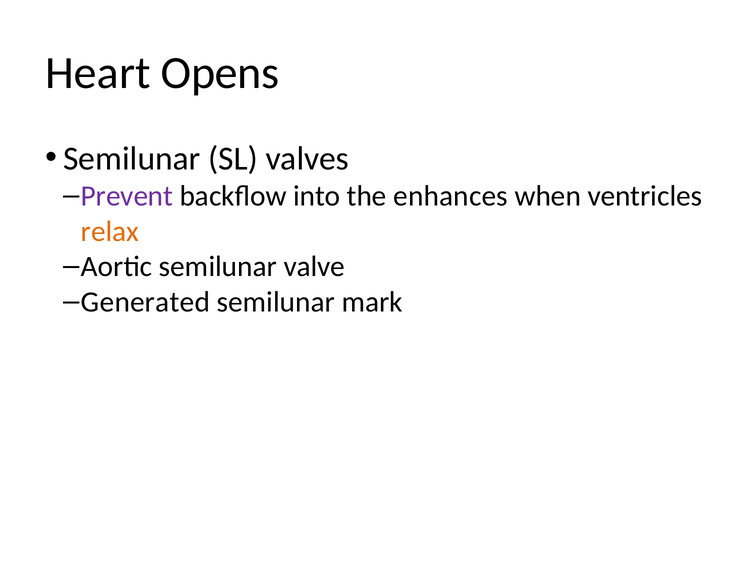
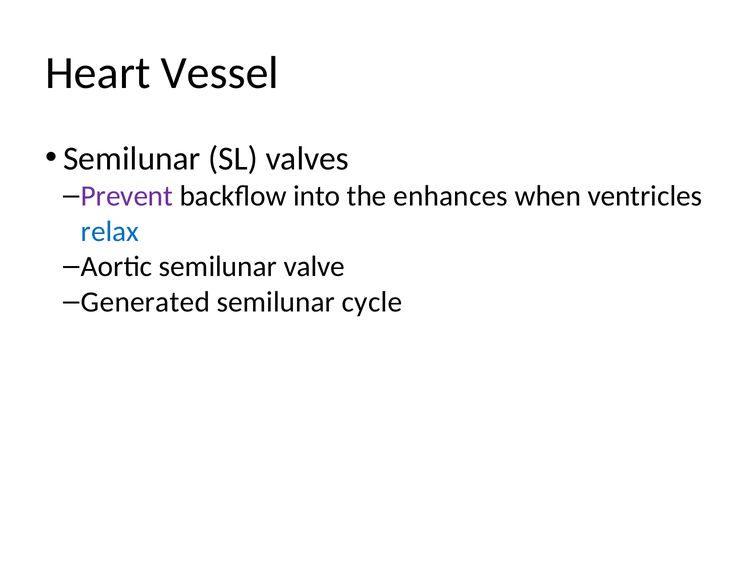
Opens: Opens -> Vessel (220, 73)
relax colour: orange -> blue (110, 231)
mark: mark -> cycle (372, 302)
